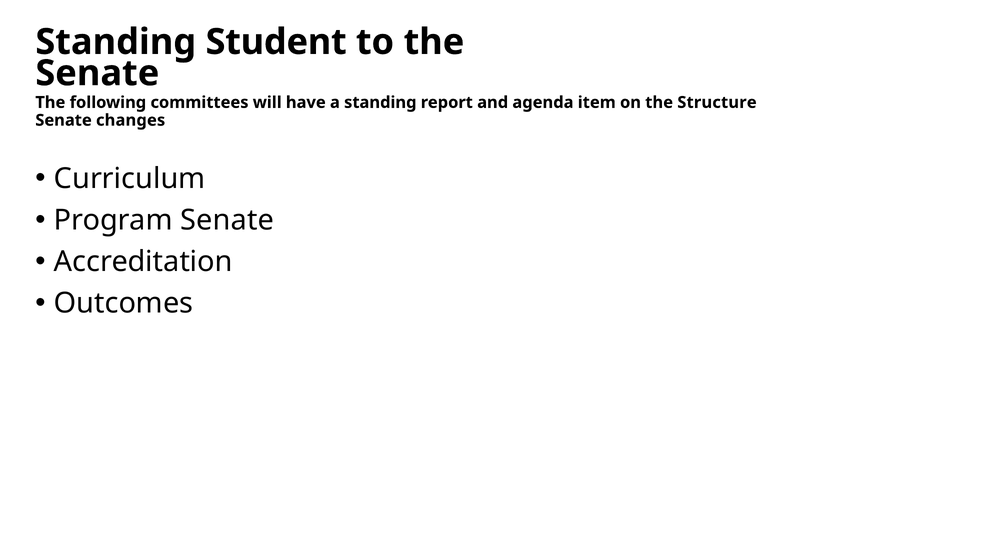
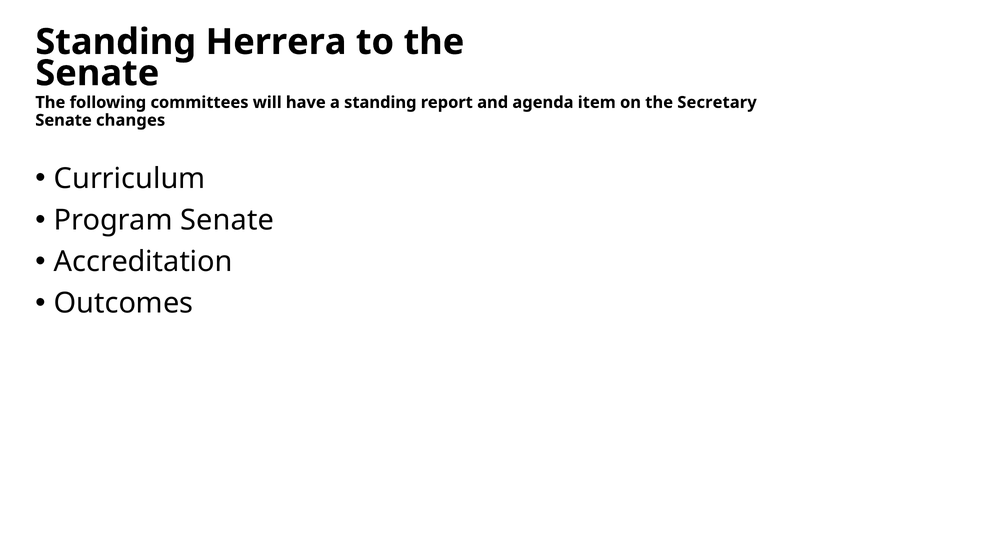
Student: Student -> Herrera (276, 42)
Structure: Structure -> Secretary (717, 102)
